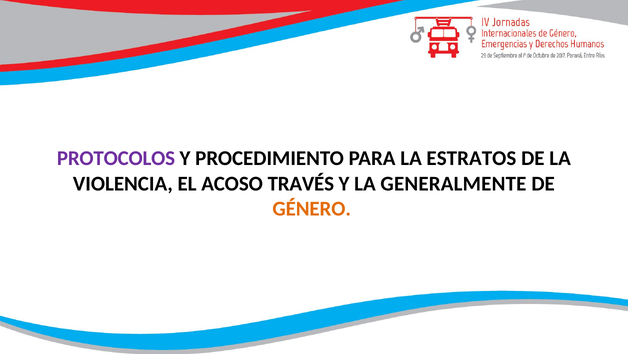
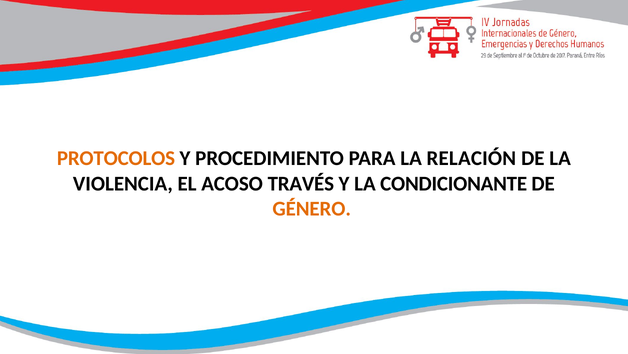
PROTOCOLOS colour: purple -> orange (116, 158)
ESTRATOS: ESTRATOS -> RELACIÓN (471, 158)
GENERALMENTE: GENERALMENTE -> CONDICIONANTE (454, 183)
